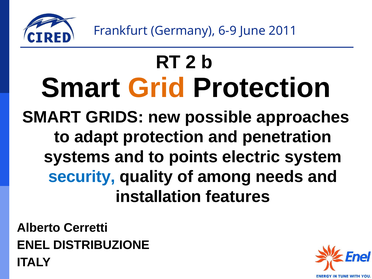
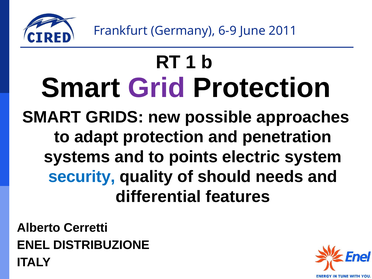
2: 2 -> 1 (191, 62)
Grid colour: orange -> purple (156, 88)
among: among -> should (224, 177)
installation: installation -> differential (158, 197)
